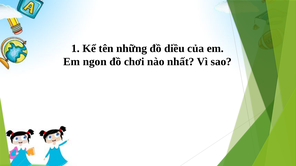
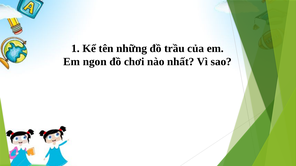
diều: diều -> trầu (174, 49)
